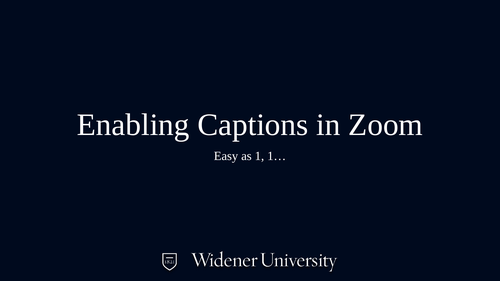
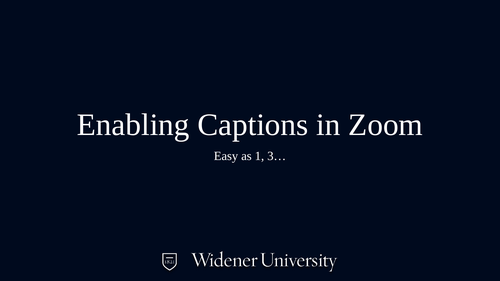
1…: 1… -> 3… (277, 156)
